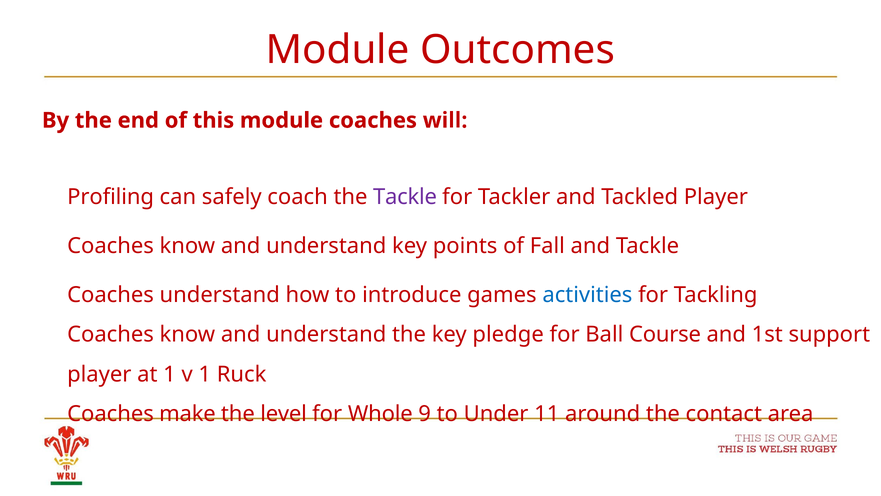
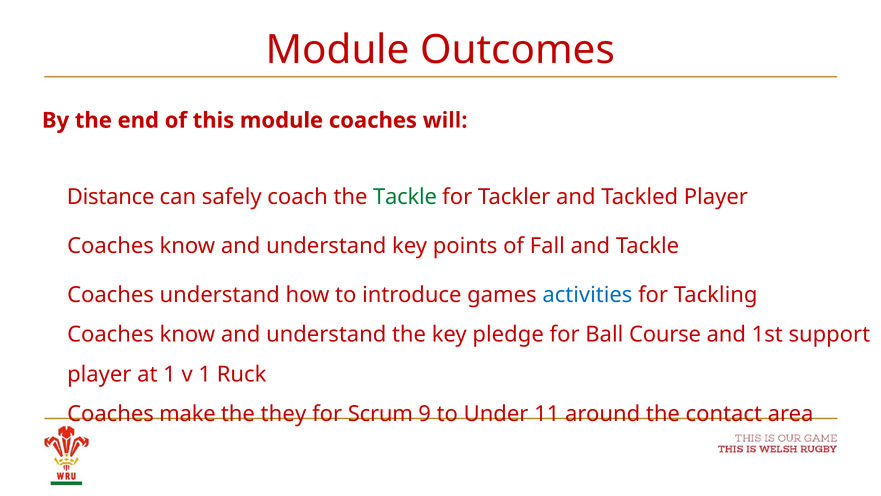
Profiling: Profiling -> Distance (111, 197)
Tackle colour: purple -> green (405, 197)
level: level -> they (283, 414)
Whole: Whole -> Scrum (380, 414)
